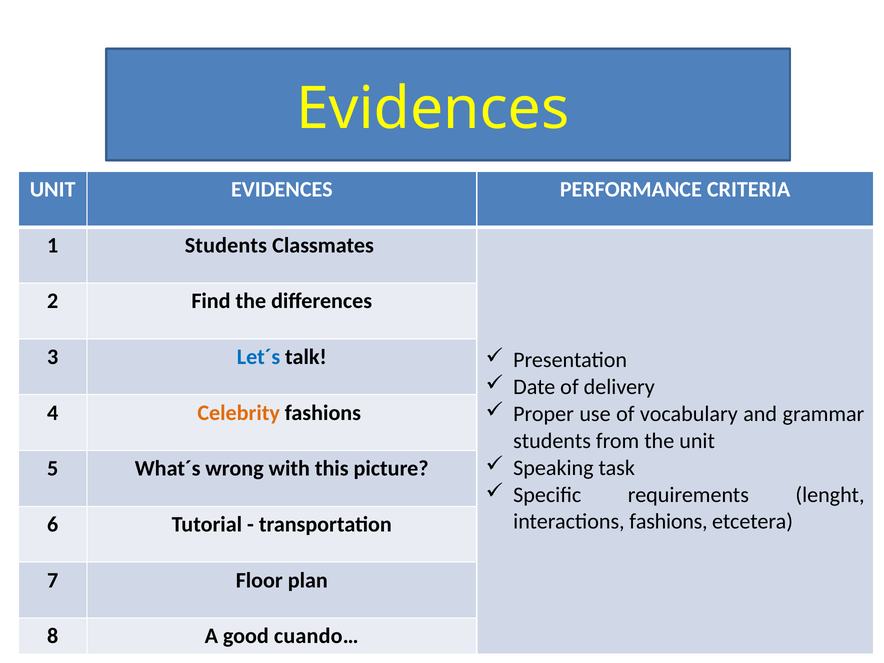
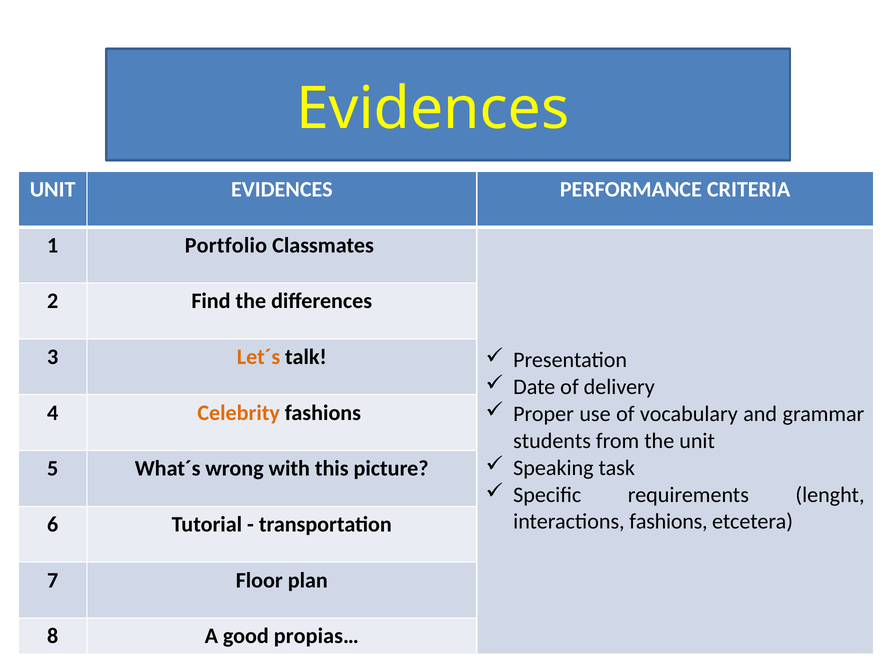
1 Students: Students -> Portfolio (226, 245)
Let´s colour: blue -> orange (259, 357)
cuando…: cuando… -> propias… (316, 636)
